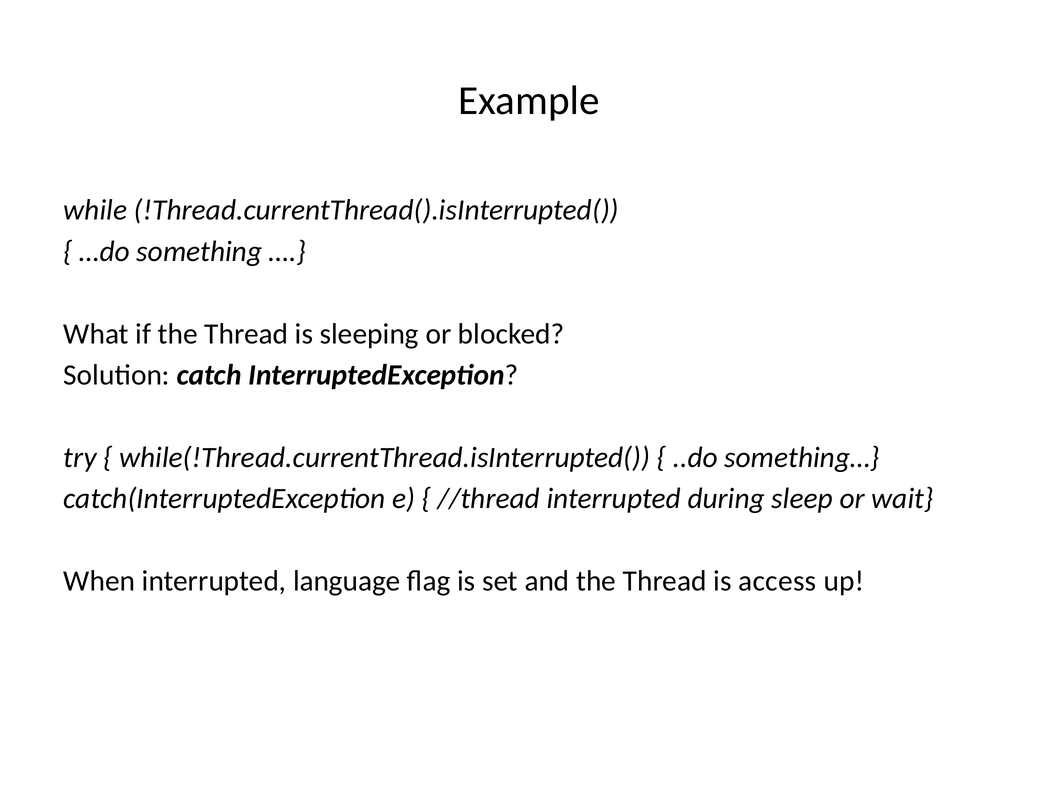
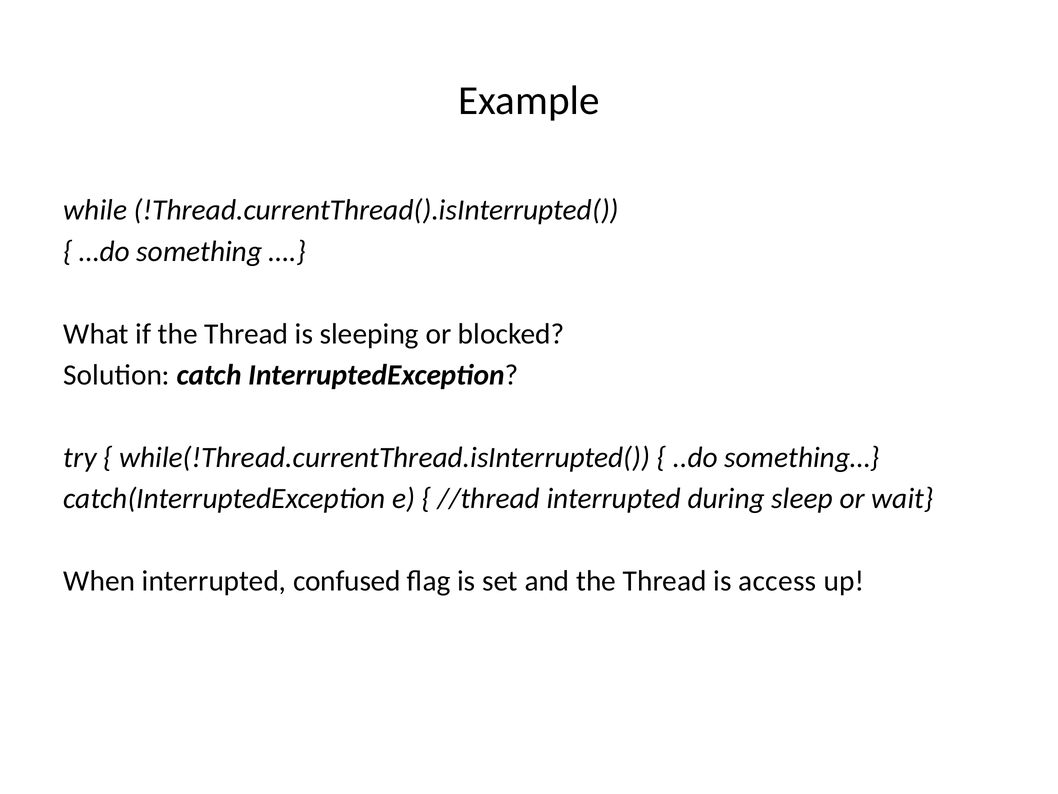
language: language -> confused (347, 581)
